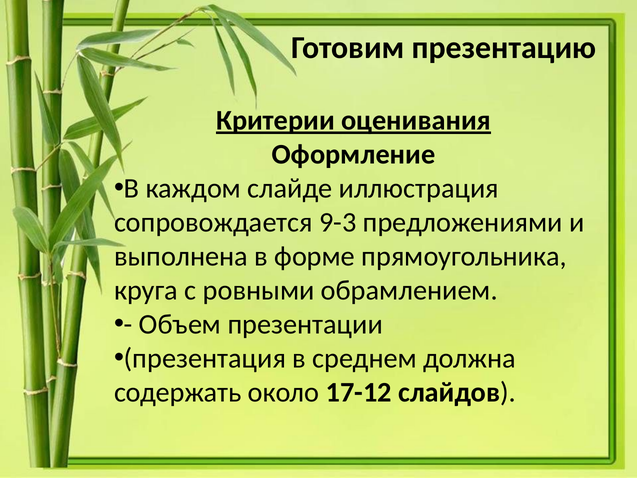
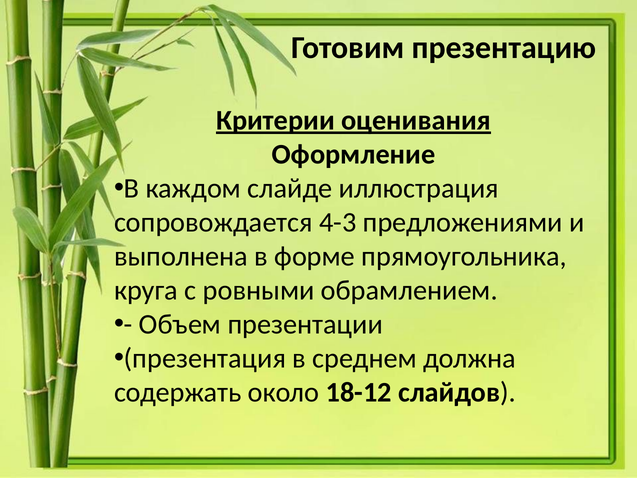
9-3: 9-3 -> 4-3 (338, 222)
17-12: 17-12 -> 18-12 (359, 392)
